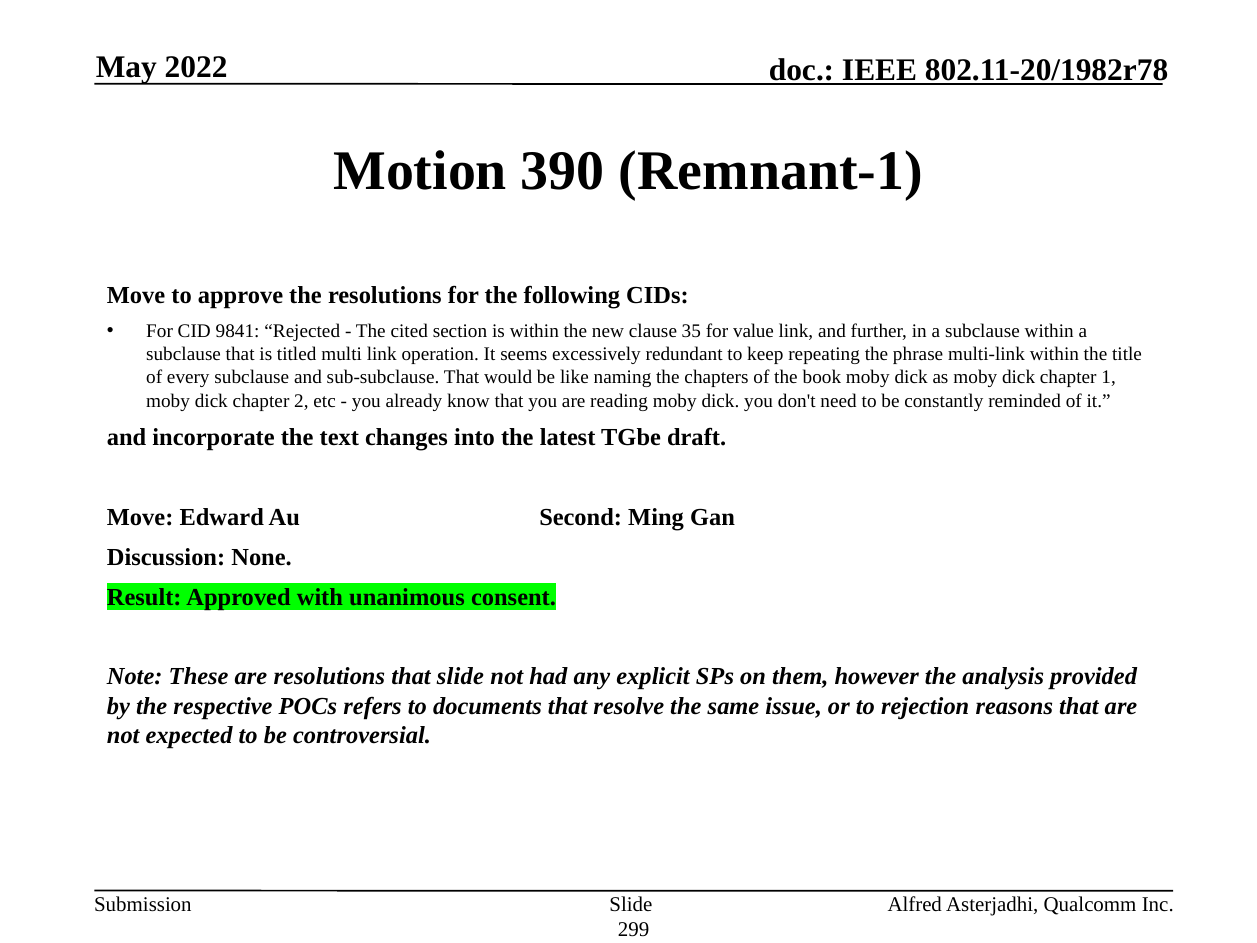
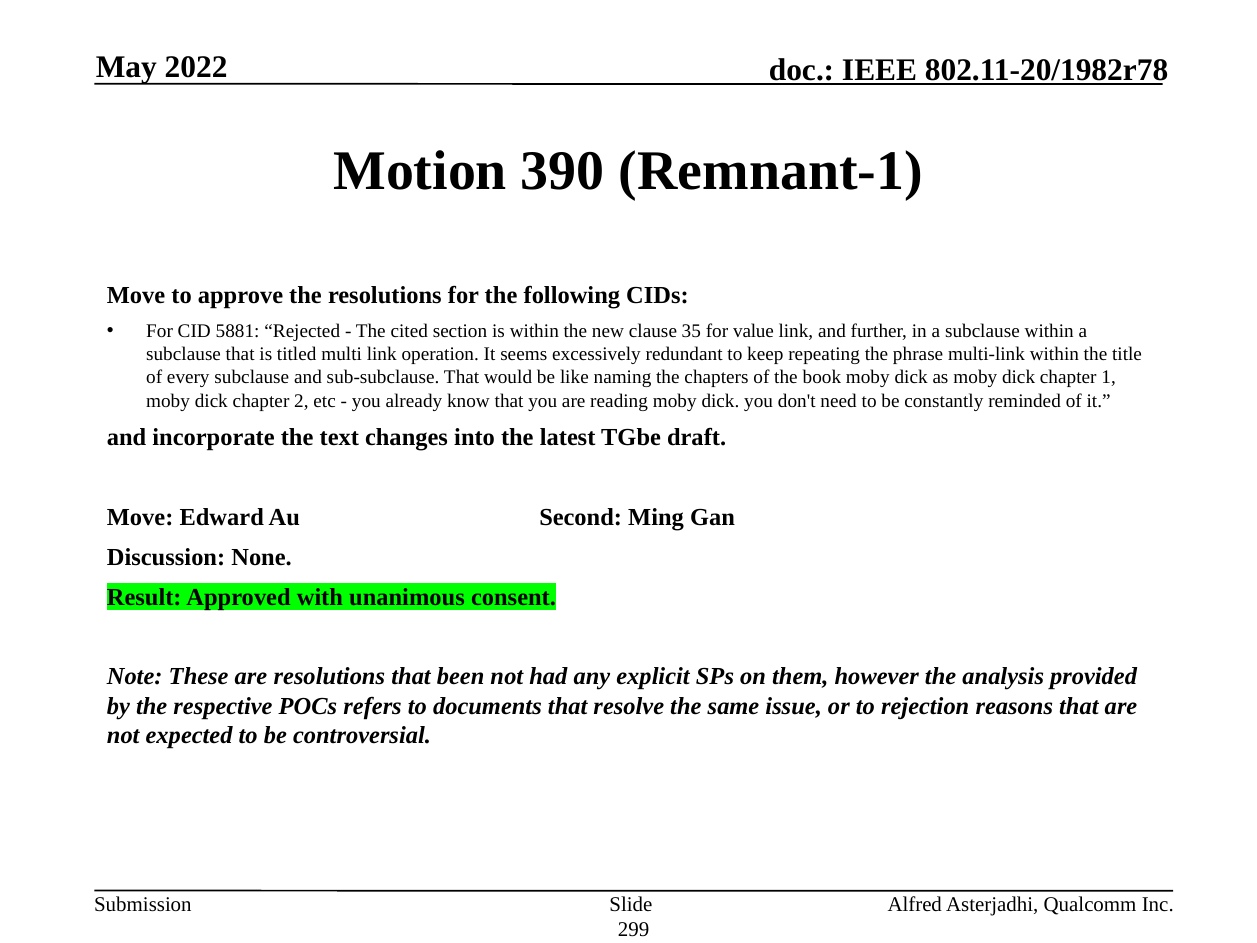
9841: 9841 -> 5881 (238, 331)
that slide: slide -> been (461, 677)
